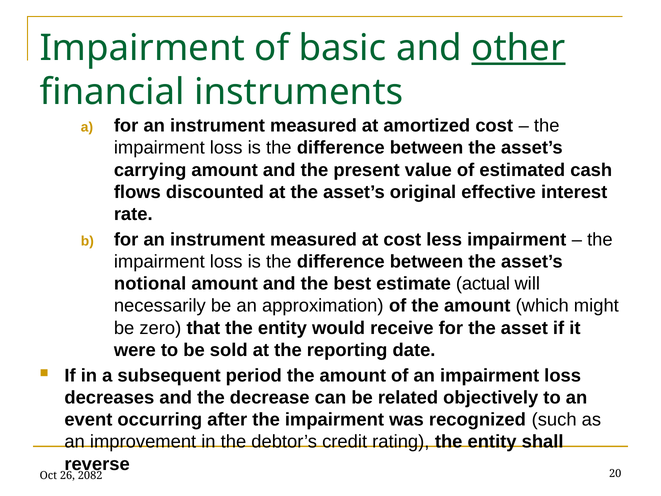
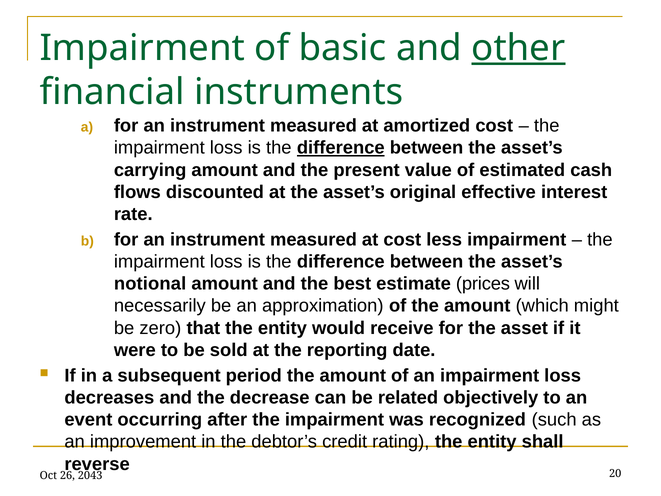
difference underline: none -> present (341, 148)
actual: actual -> prices (483, 284)
2082: 2082 -> 2043 (90, 475)
